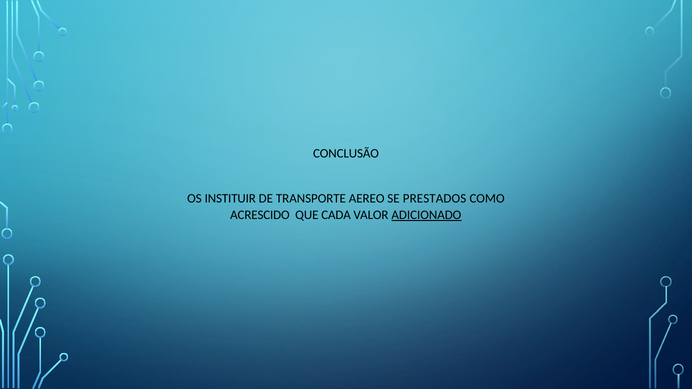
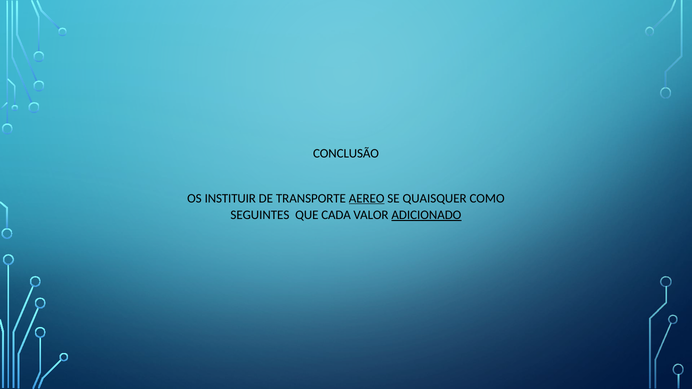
AEREO underline: none -> present (367, 198)
PRESTADOS: PRESTADOS -> QUAISQUER (435, 198)
ACRESCIDO: ACRESCIDO -> SEGUINTES (260, 215)
